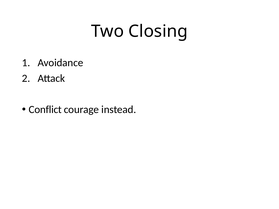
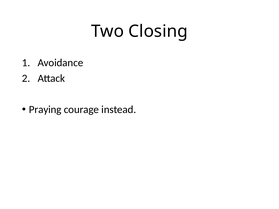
Conflict: Conflict -> Praying (45, 110)
